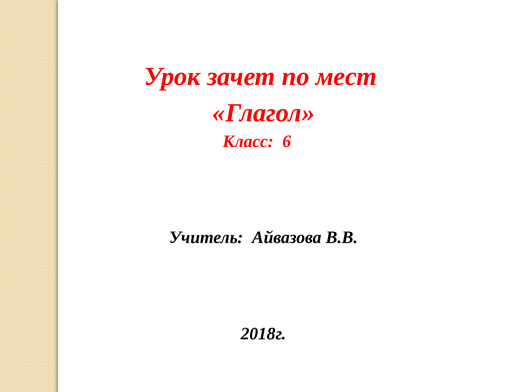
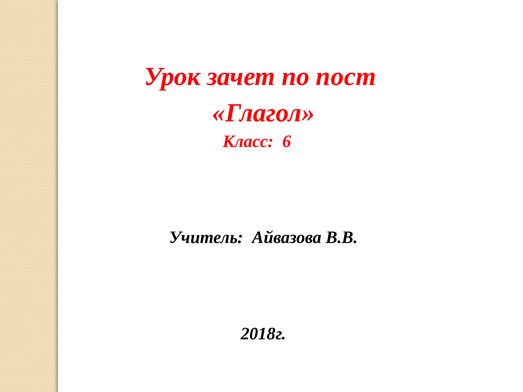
мест: мест -> пост (346, 77)
